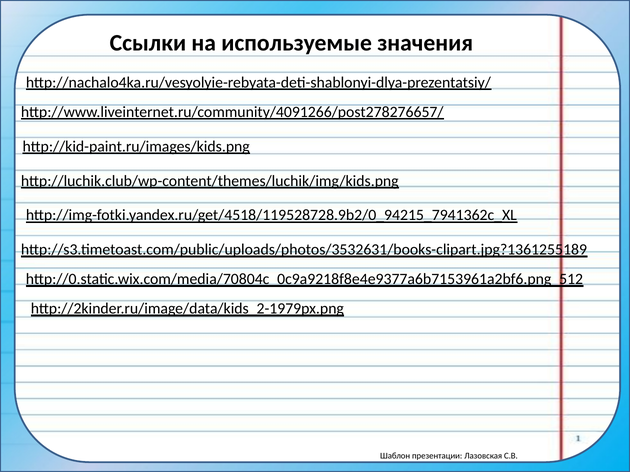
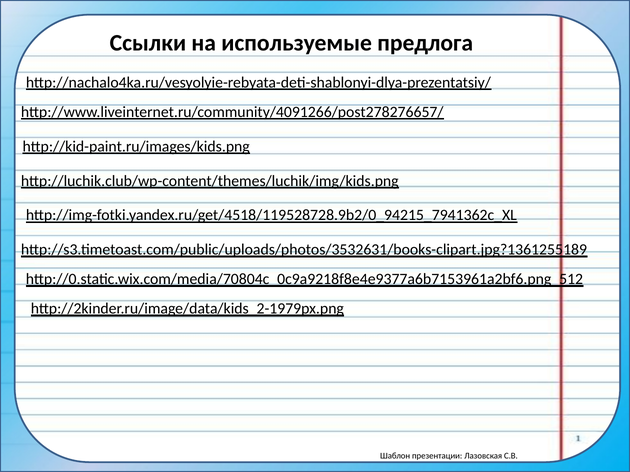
значения: значения -> предлога (425, 43)
